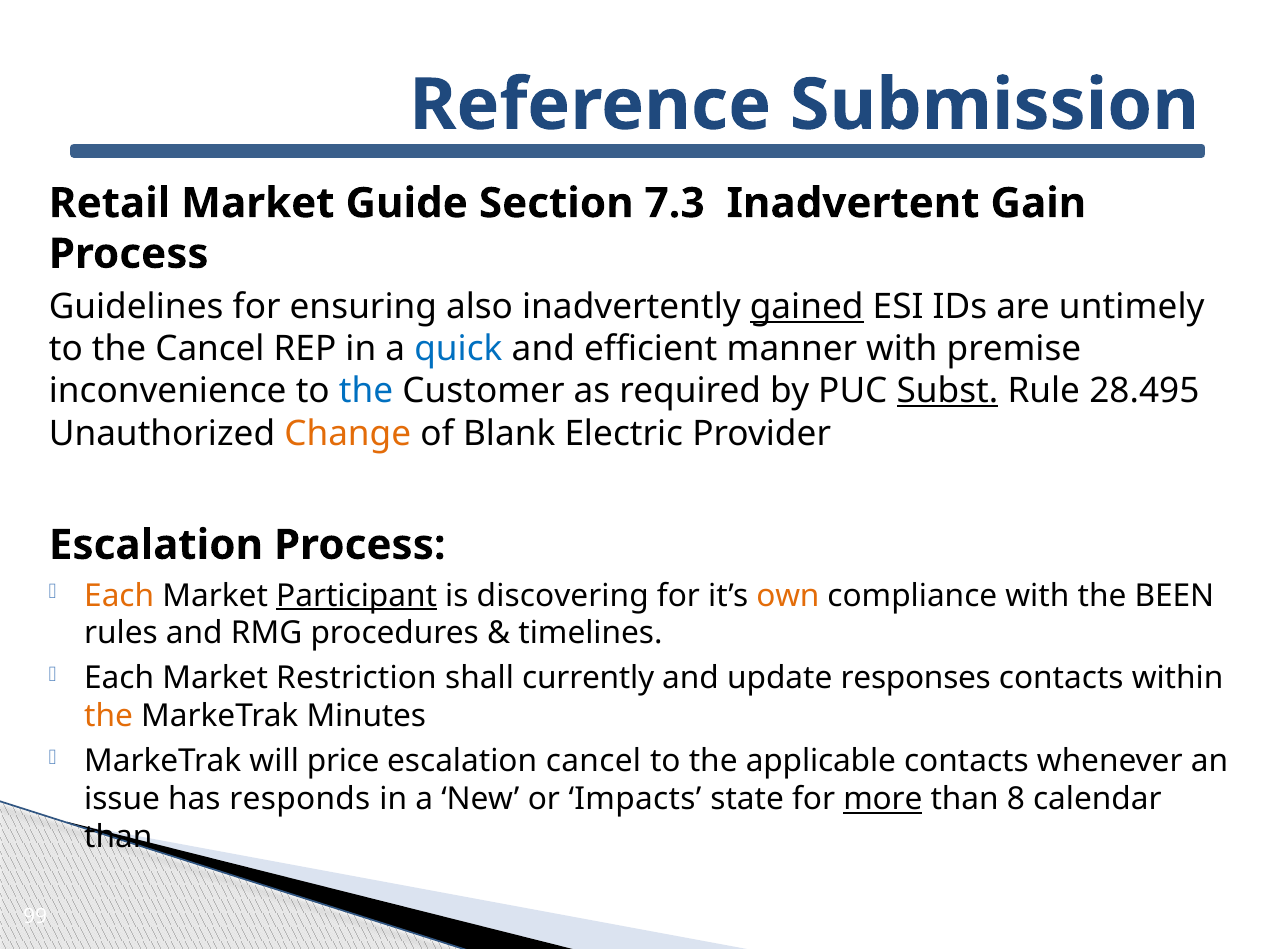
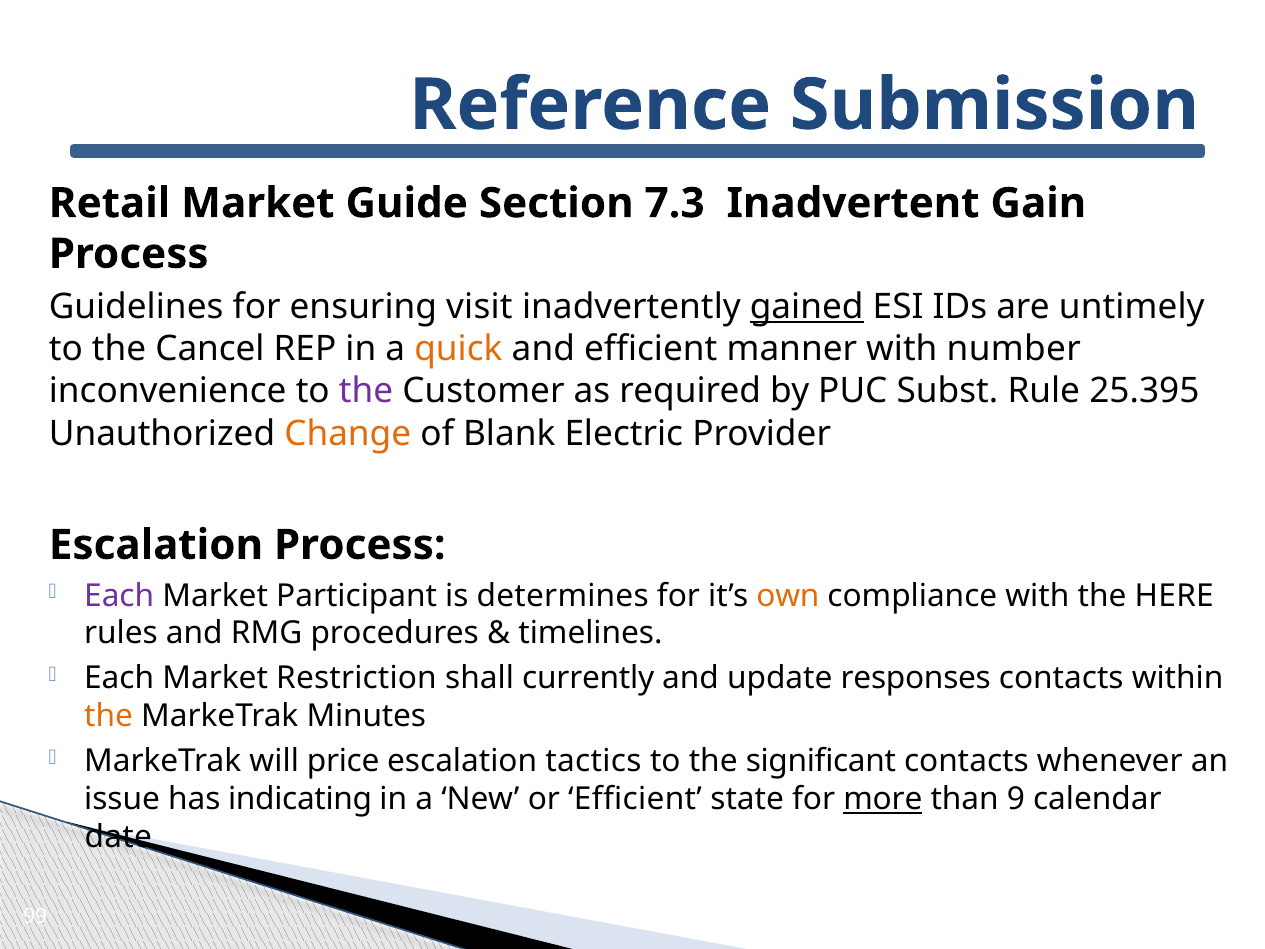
also: also -> visit (479, 307)
quick colour: blue -> orange (458, 349)
premise: premise -> number (1014, 349)
the colour: blue -> purple (366, 391)
Subst underline: present -> none (948, 391)
28.495: 28.495 -> 25.395 (1144, 391)
Each colour: orange -> purple (119, 595)
Participant underline: present -> none (357, 595)
discovering: discovering -> determines (563, 595)
BEEN: BEEN -> HERE (1174, 595)
escalation cancel: cancel -> tactics (593, 761)
applicable: applicable -> significant (821, 761)
responds: responds -> indicating (300, 799)
or Impacts: Impacts -> Efficient (635, 799)
8: 8 -> 9 (1016, 799)
than: than -> date (118, 837)
